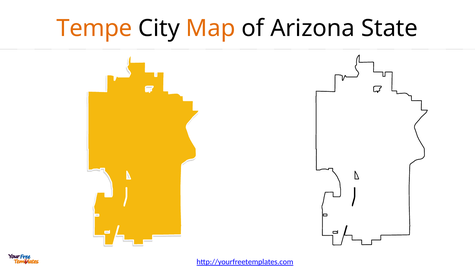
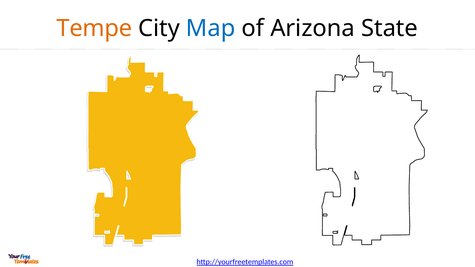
Map colour: orange -> blue (211, 28)
